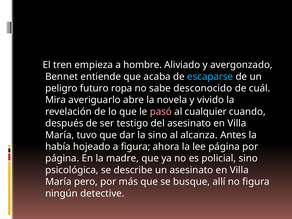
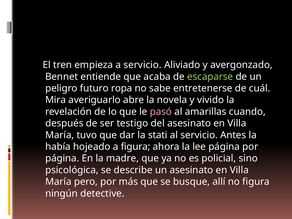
a hombre: hombre -> servicio (143, 65)
escaparse colour: light blue -> light green (210, 77)
desconocido: desconocido -> entretenerse (203, 88)
cualquier: cualquier -> amarillas (206, 112)
la sino: sino -> stati (158, 135)
al alcanza: alcanza -> servicio (199, 135)
